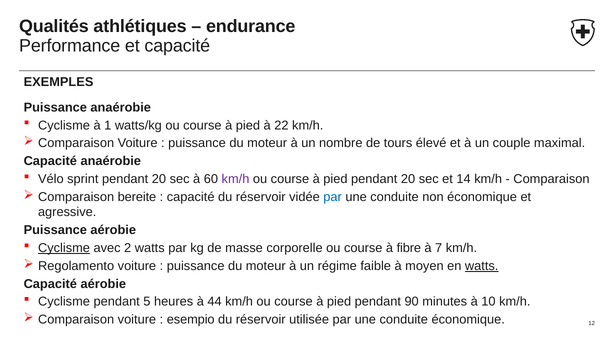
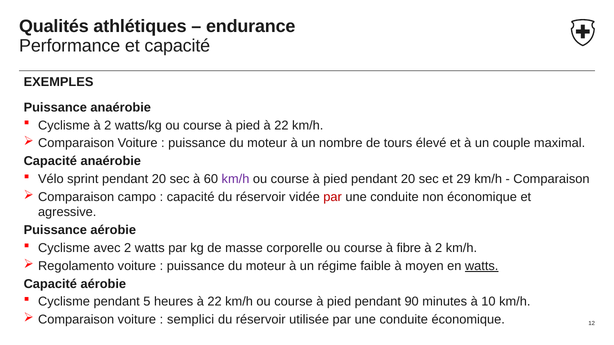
Cyclisme à 1: 1 -> 2 (108, 125)
14: 14 -> 29 (464, 179)
bereite: bereite -> campo (137, 197)
par colour: blue -> red (333, 197)
Cyclisme underline: present -> none (64, 248)
7: 7 -> 2 (439, 248)
heures à 44: 44 -> 22 (215, 302)
esempio: esempio -> semplici (191, 320)
